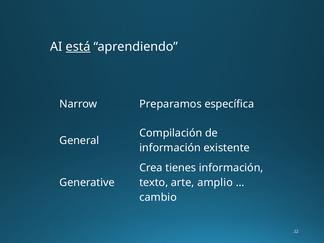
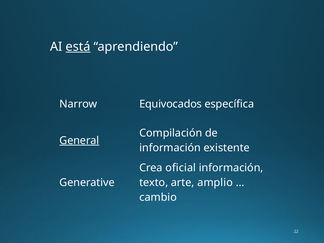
Preparamos: Preparamos -> Equivocados (171, 104)
General underline: none -> present (79, 140)
tienes: tienes -> oficial (181, 168)
